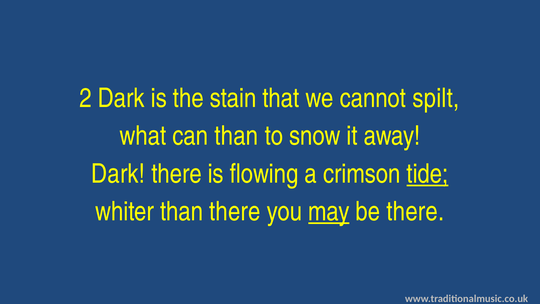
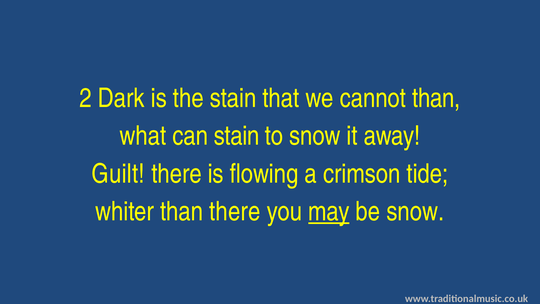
cannot spilt: spilt -> than (436, 98)
can than: than -> stain (237, 136)
Dark: Dark -> Guilt (118, 174)
tide underline: present -> none (427, 174)
be there: there -> snow (415, 212)
